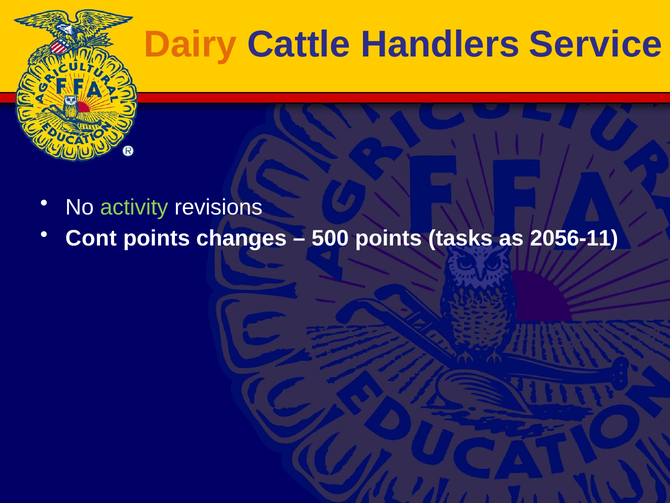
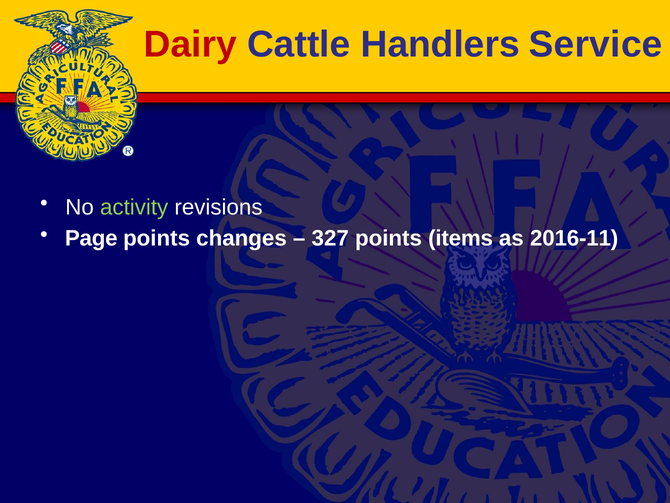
Dairy colour: orange -> red (190, 44)
Cont: Cont -> Page (91, 238)
500: 500 -> 327 (330, 238)
tasks: tasks -> items (461, 238)
2056-11: 2056-11 -> 2016-11 (574, 238)
